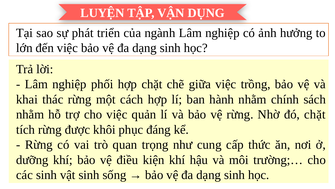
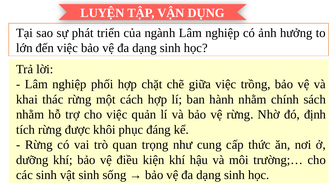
đó chặt: chặt -> định (315, 114)
